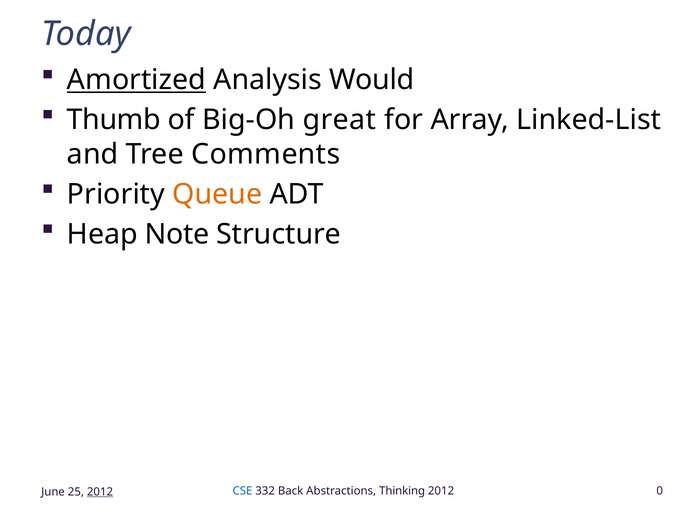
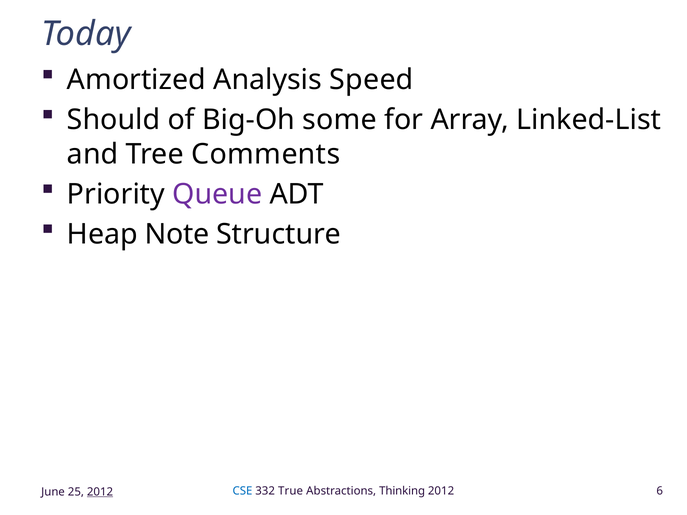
Amortized underline: present -> none (136, 80)
Would: Would -> Speed (371, 80)
Thumb: Thumb -> Should (114, 120)
great: great -> some (340, 120)
Queue colour: orange -> purple (217, 194)
Back: Back -> True (291, 491)
0: 0 -> 6 (660, 491)
